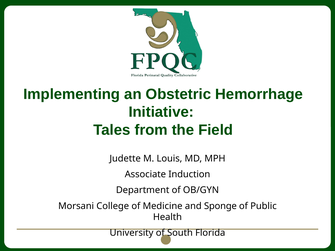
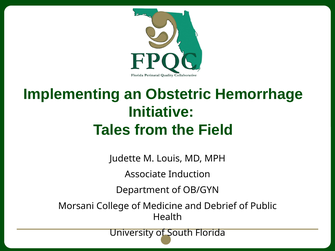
Sponge: Sponge -> Debrief (220, 206)
